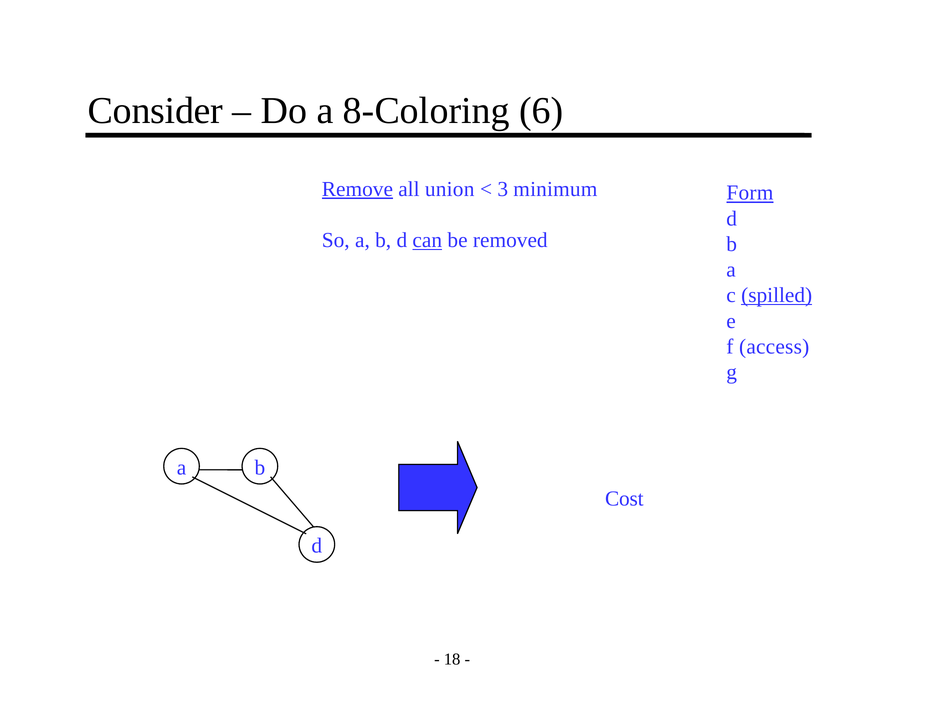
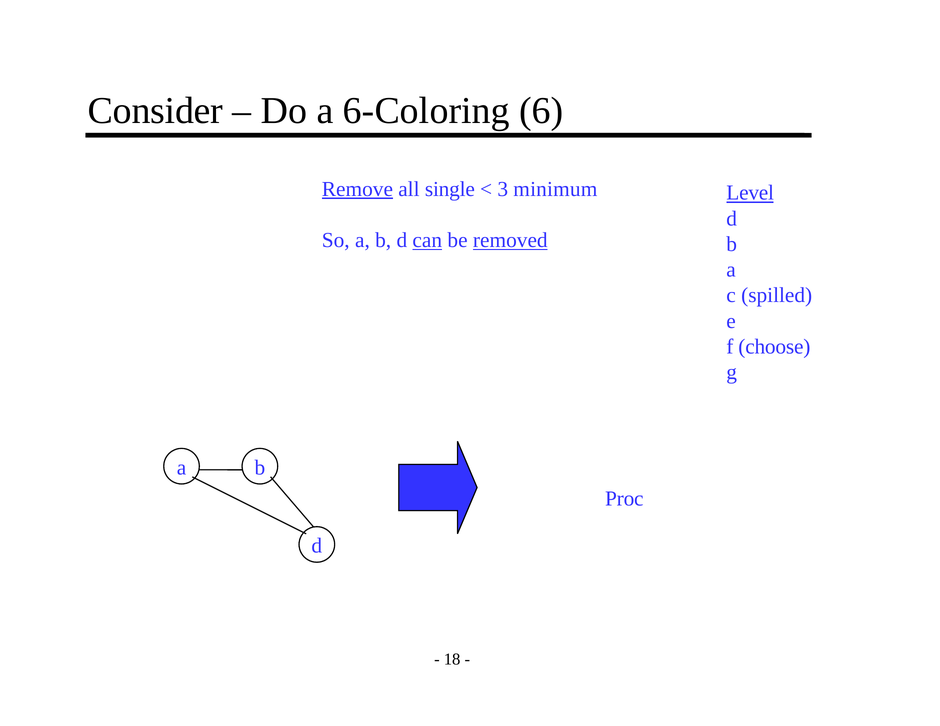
8-Coloring: 8-Coloring -> 6-Coloring (426, 111)
union: union -> single (450, 189)
Form: Form -> Level (750, 193)
removed underline: none -> present (510, 240)
spilled underline: present -> none (777, 296)
access: access -> choose (774, 347)
Cost: Cost -> Proc (624, 499)
